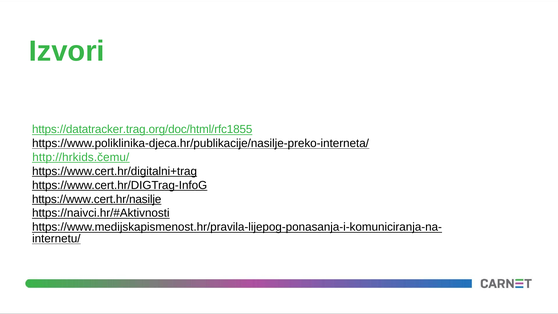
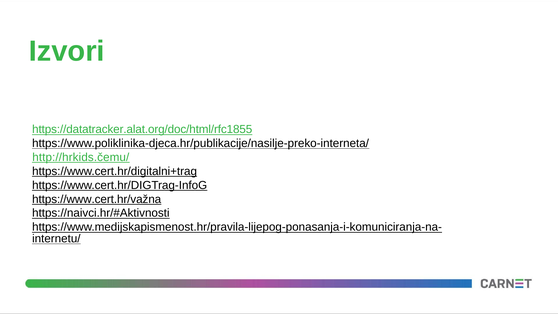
https://datatracker.trag.org/doc/html/rfc1855: https://datatracker.trag.org/doc/html/rfc1855 -> https://datatracker.alat.org/doc/html/rfc1855 (142, 129)
https://www.cert.hr/nasilje: https://www.cert.hr/nasilje -> https://www.cert.hr/važna (97, 199)
